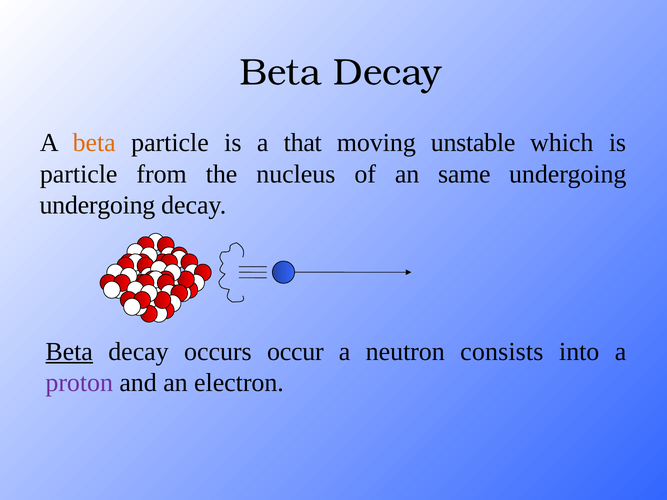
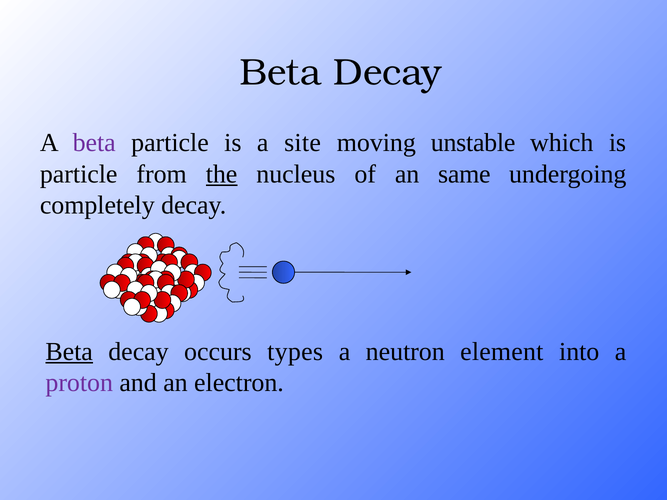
beta colour: orange -> purple (94, 143)
that: that -> site (303, 143)
the underline: none -> present (222, 174)
undergoing: undergoing -> completely (97, 205)
occur: occur -> types (295, 352)
consists: consists -> element (502, 352)
